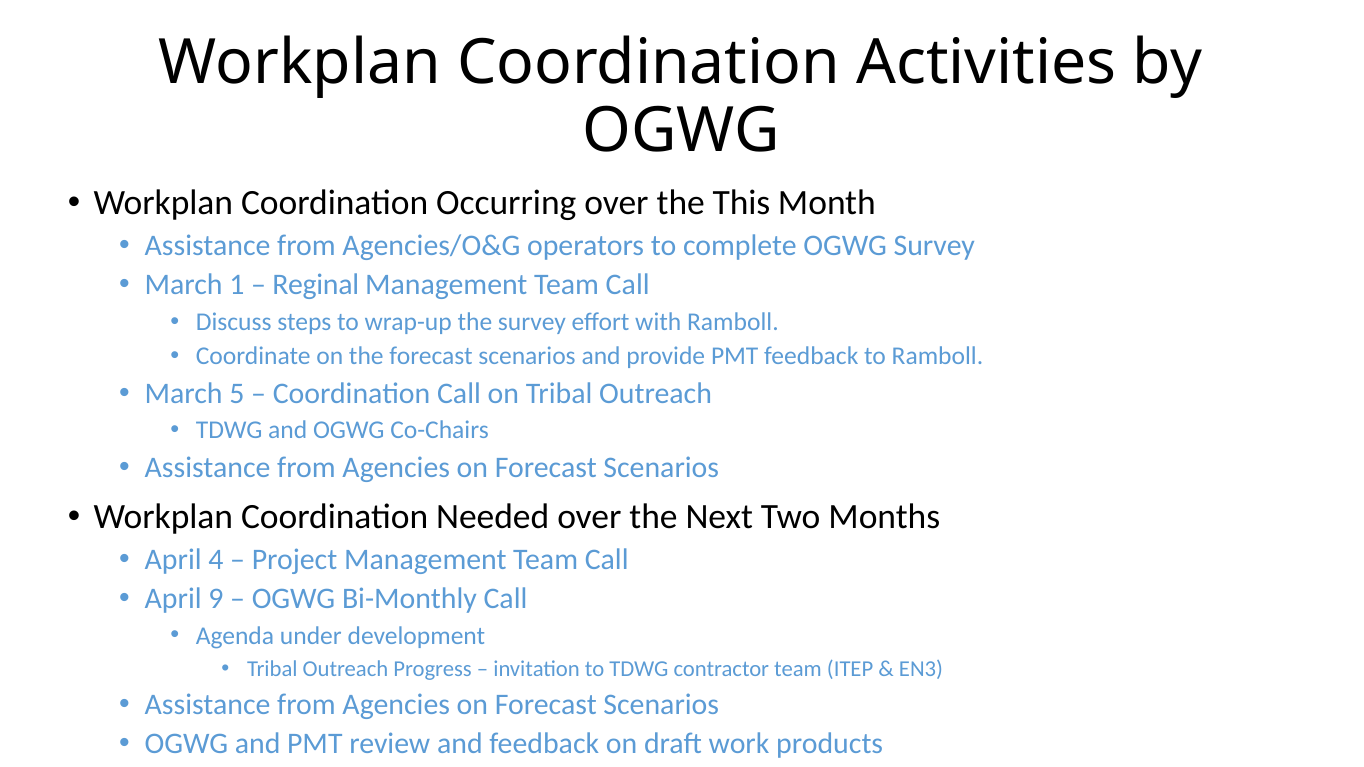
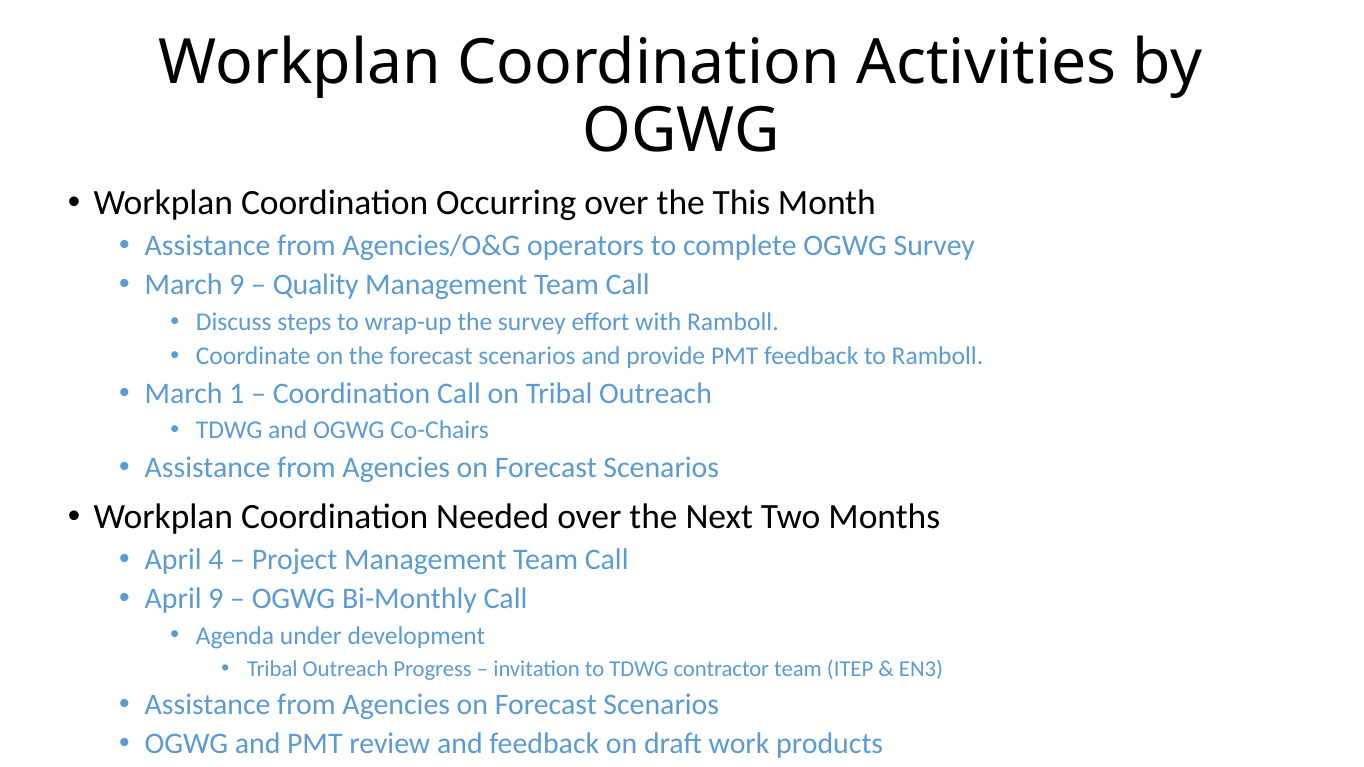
March 1: 1 -> 9 (237, 285)
Reginal: Reginal -> Quality (316, 285)
5: 5 -> 1 (237, 394)
